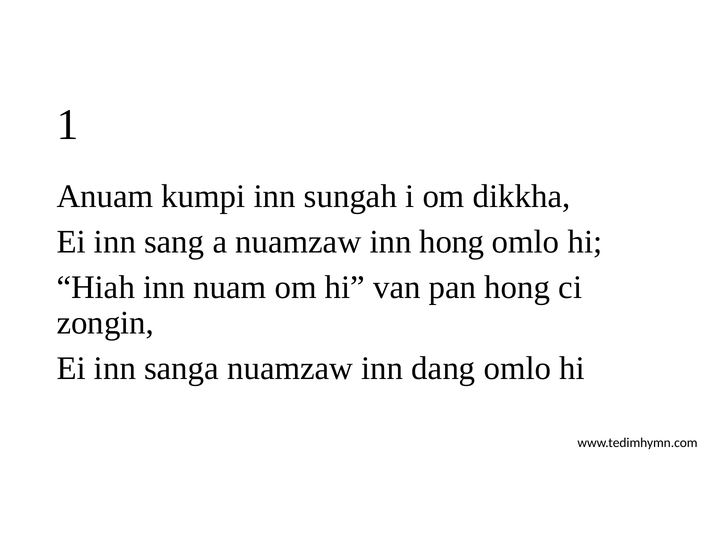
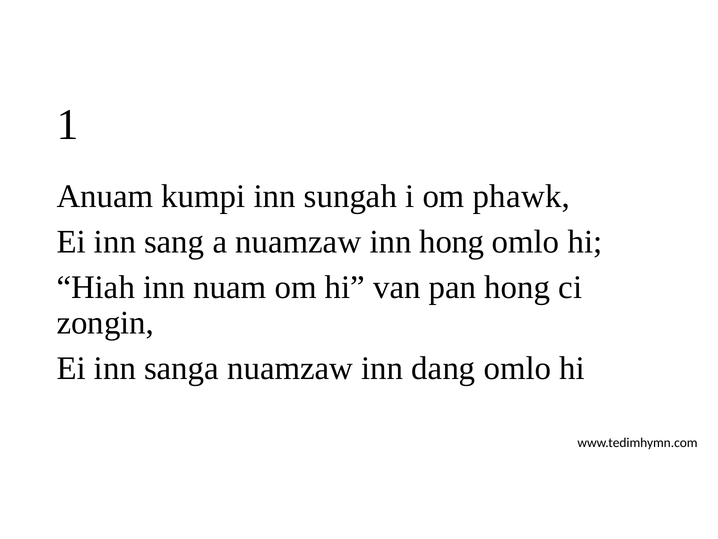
dikkha: dikkha -> phawk (521, 196)
